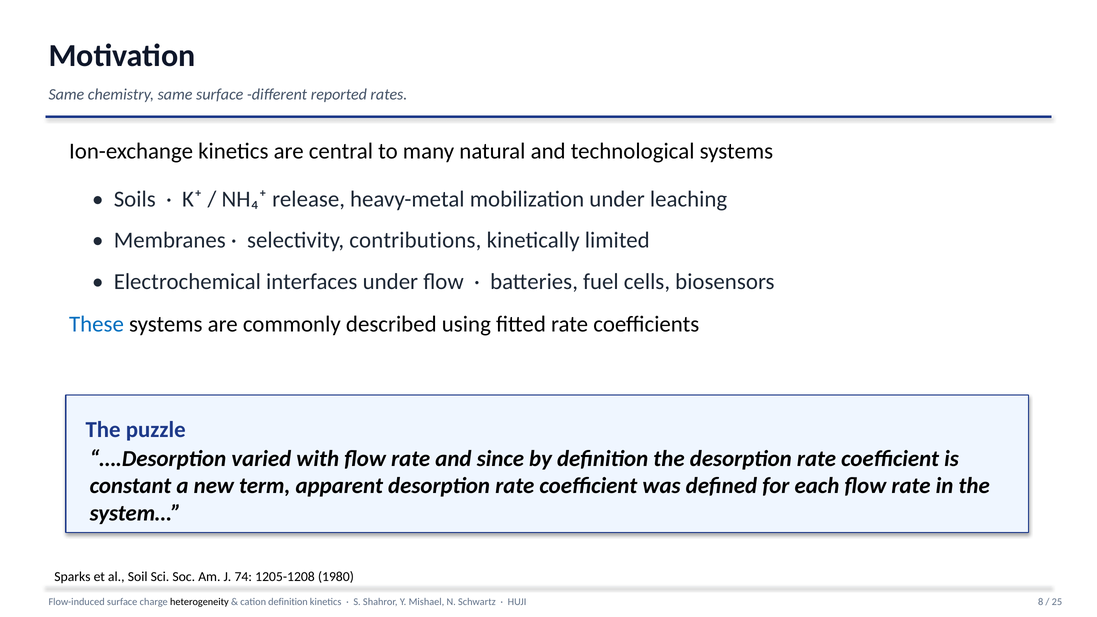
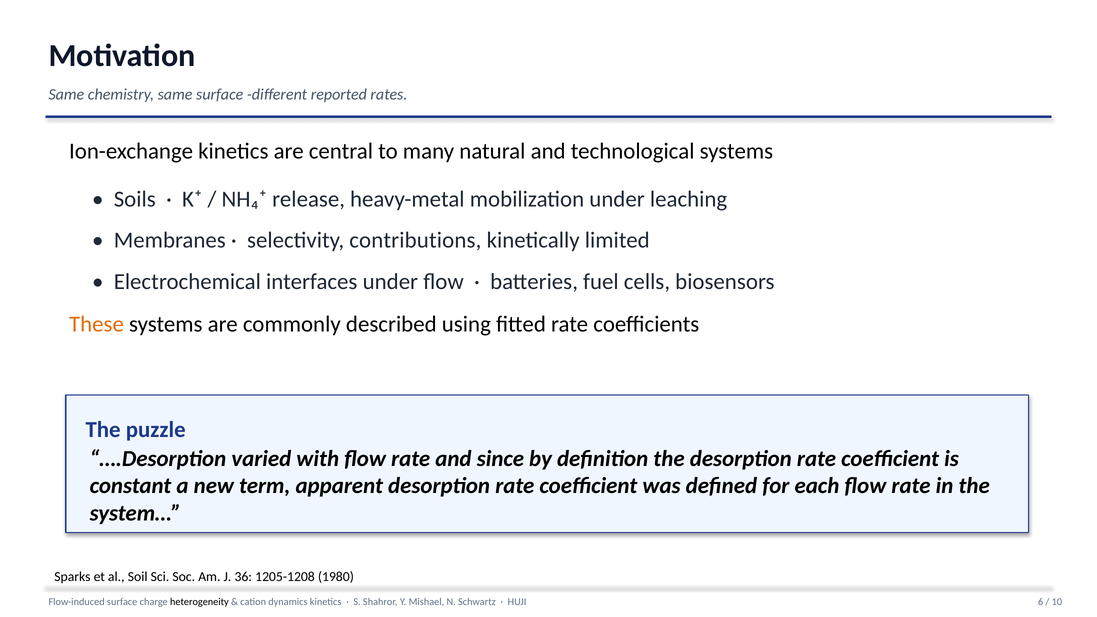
These colour: blue -> orange (96, 324)
74: 74 -> 36 (243, 577)
cation definition: definition -> dynamics (288, 602)
8: 8 -> 6 (1041, 602)
25: 25 -> 10 (1057, 602)
